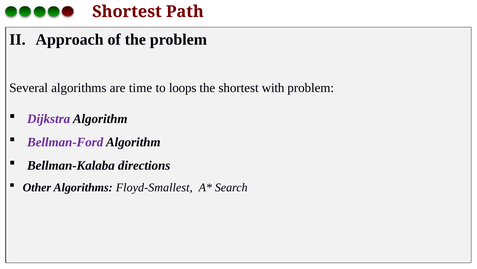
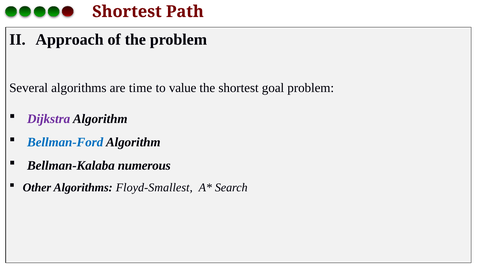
loops: loops -> value (183, 88)
with: with -> goal (273, 88)
Bellman-Ford colour: purple -> blue (65, 142)
directions: directions -> numerous (144, 165)
